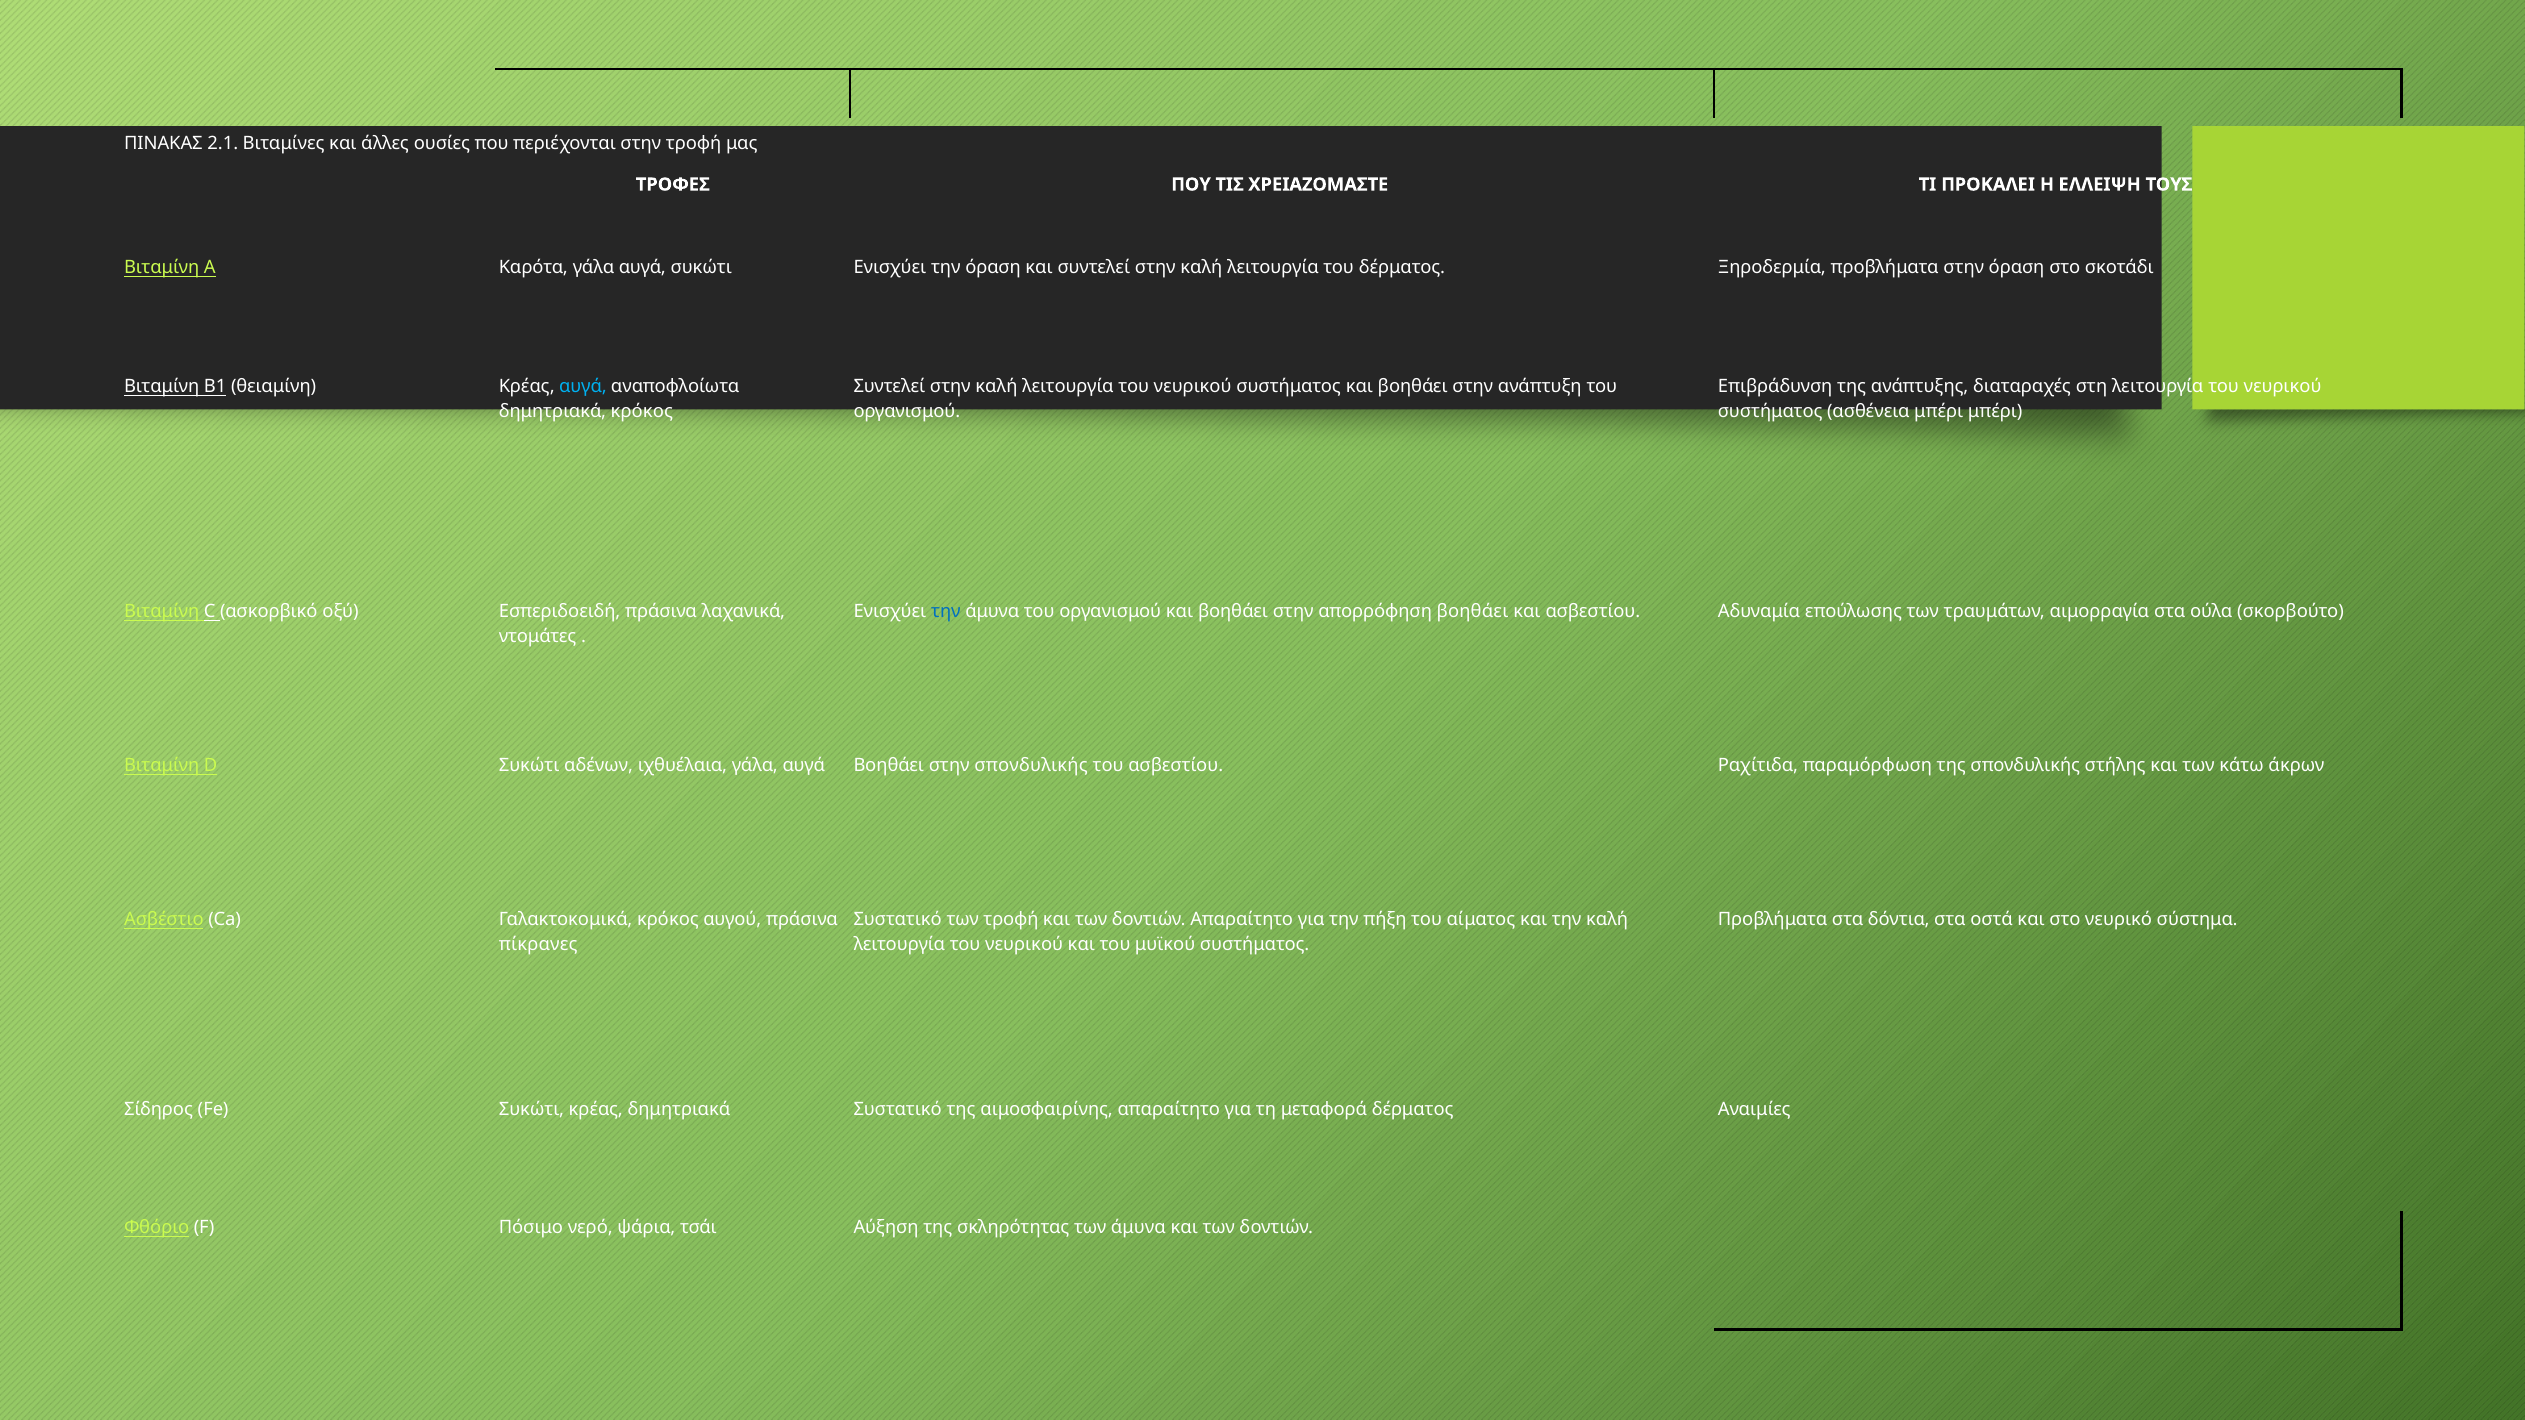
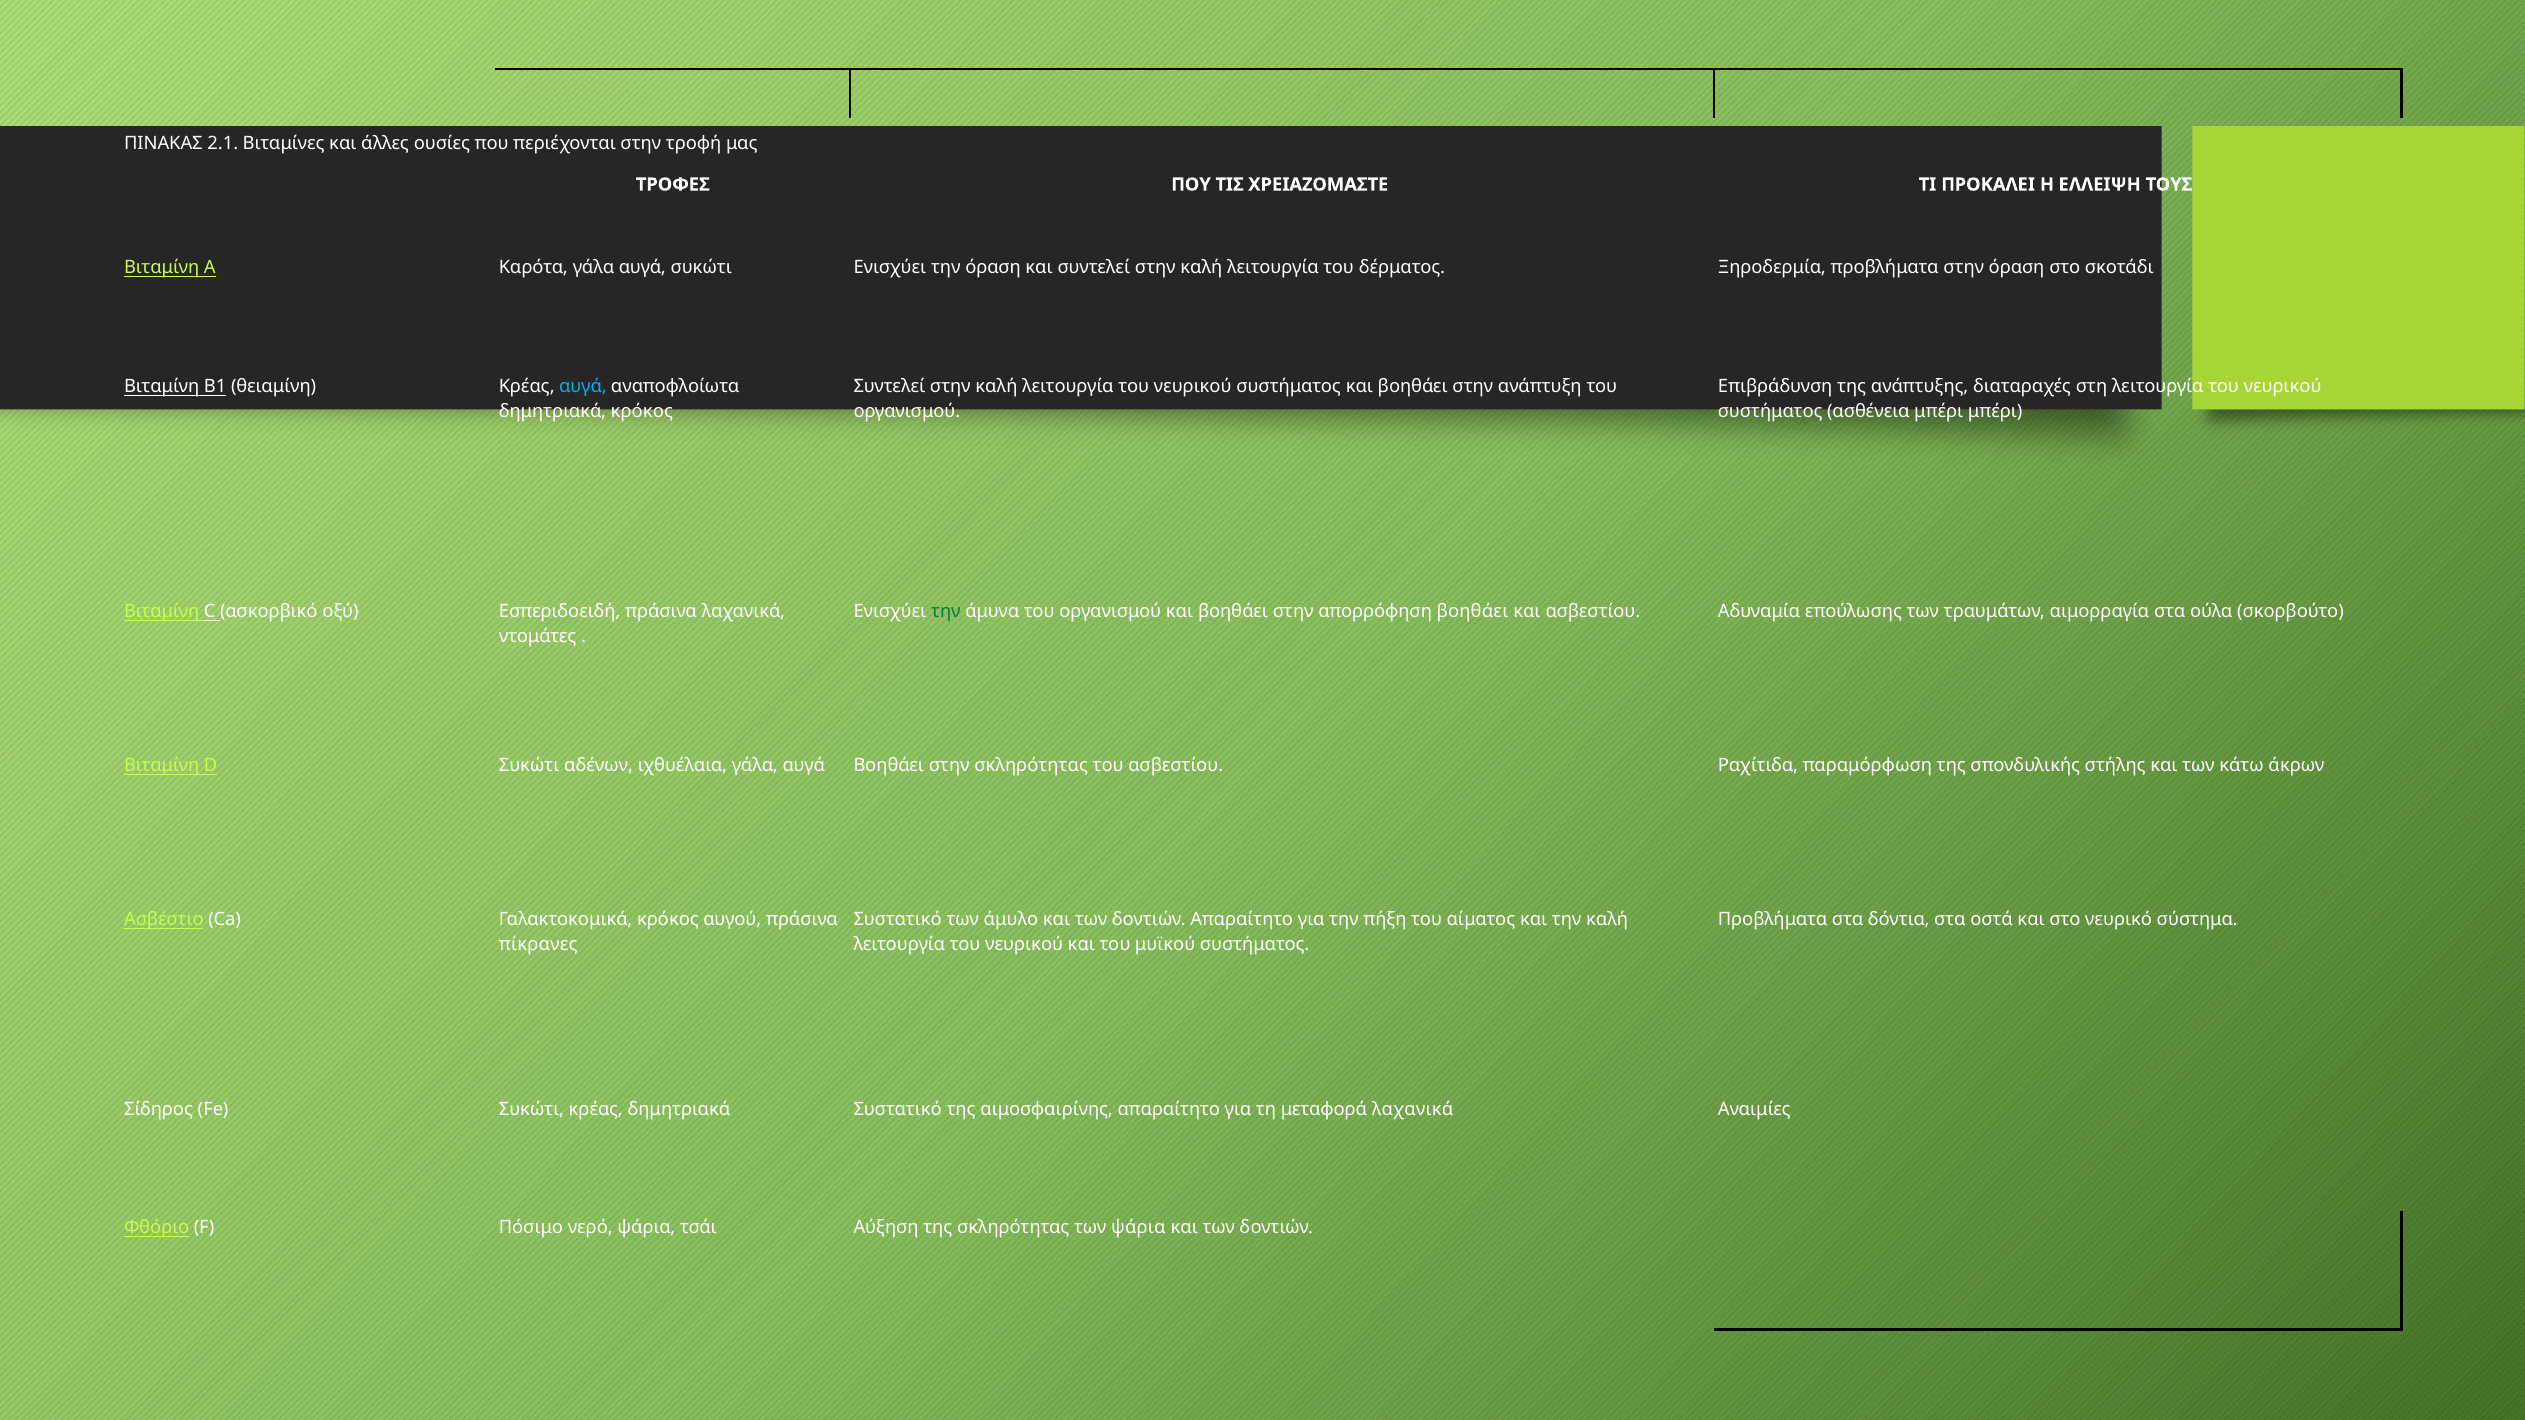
την colour: blue -> green (946, 612)
στην σπονδυλικής: σπονδυλικής -> σκληρότητας (1031, 766)
των τροφή: τροφή -> άμυλο (1011, 920)
μεταφορά δέρματος: δέρματος -> λαχανικά (1413, 1109)
των άμυνα: άμυνα -> ψάρια (1138, 1228)
